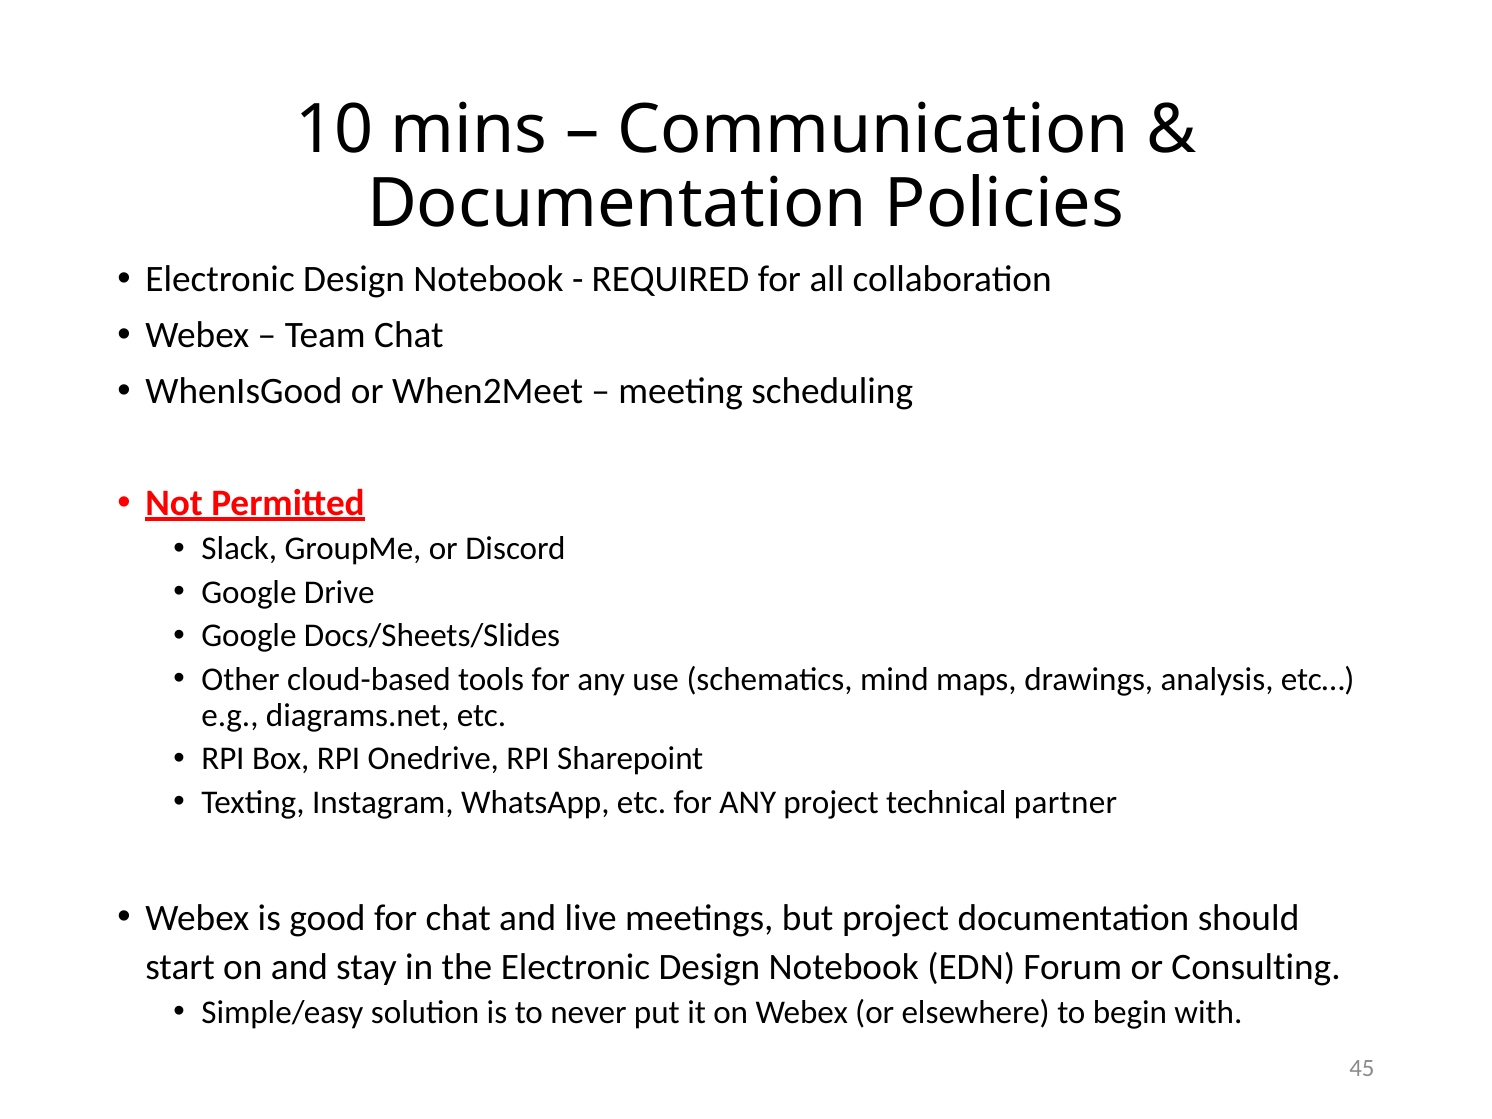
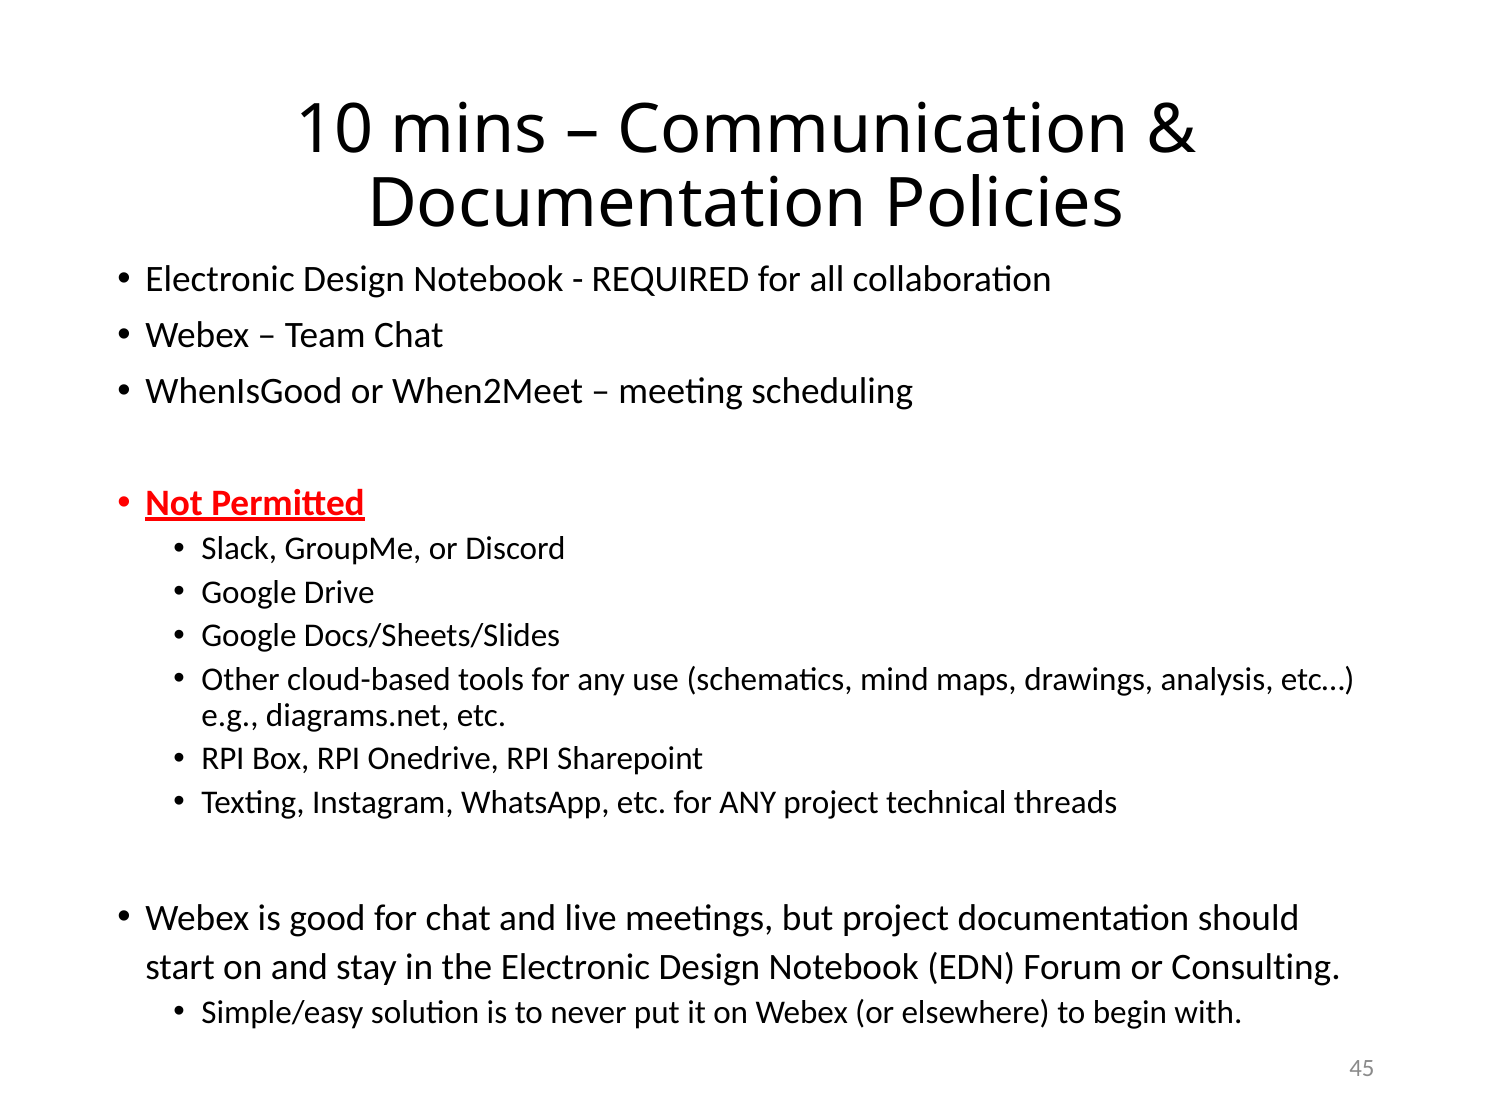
partner: partner -> threads (1066, 802)
